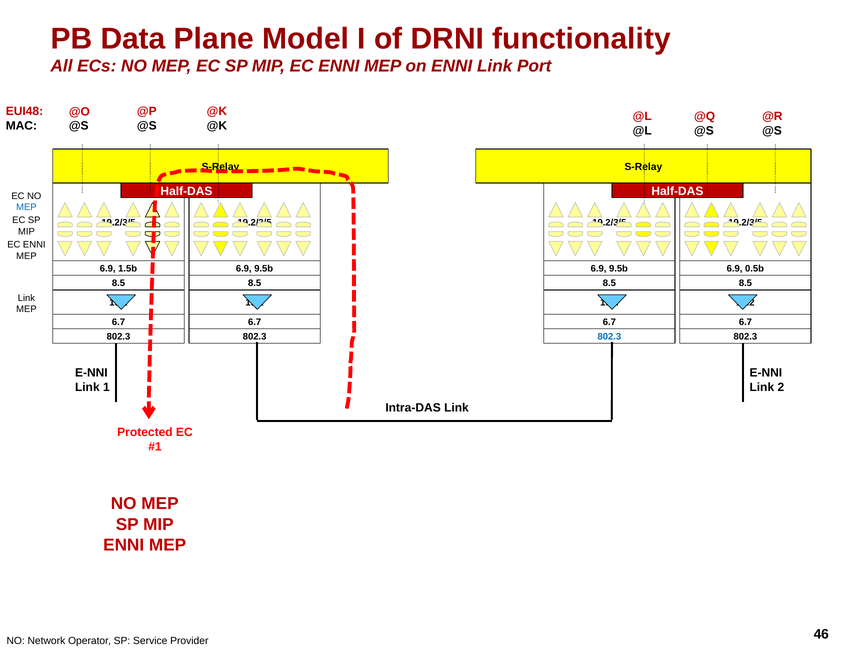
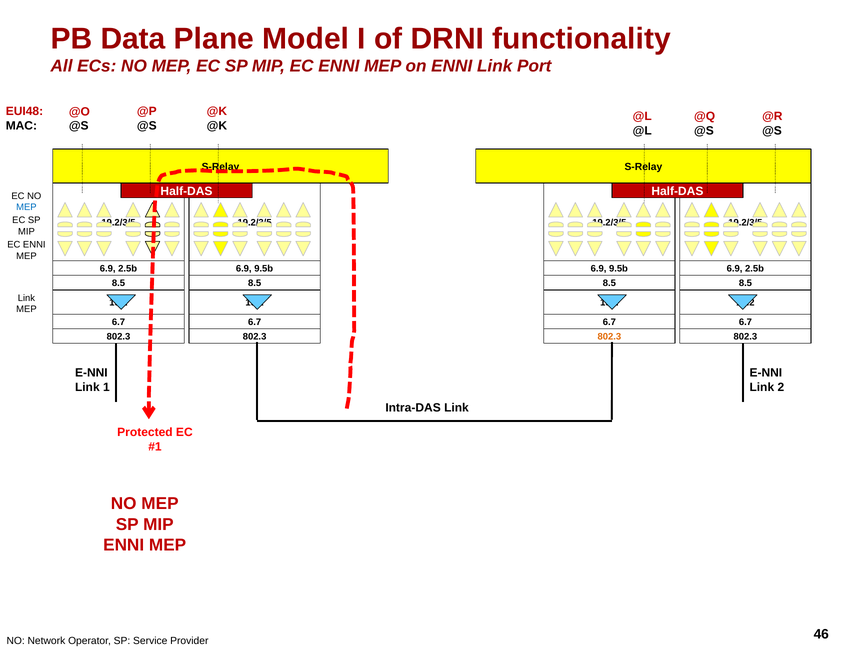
1.5b: 1.5b -> 2.5b (128, 269)
0.5b: 0.5b -> 2.5b (755, 269)
802.3 colour: blue -> orange (609, 337)
